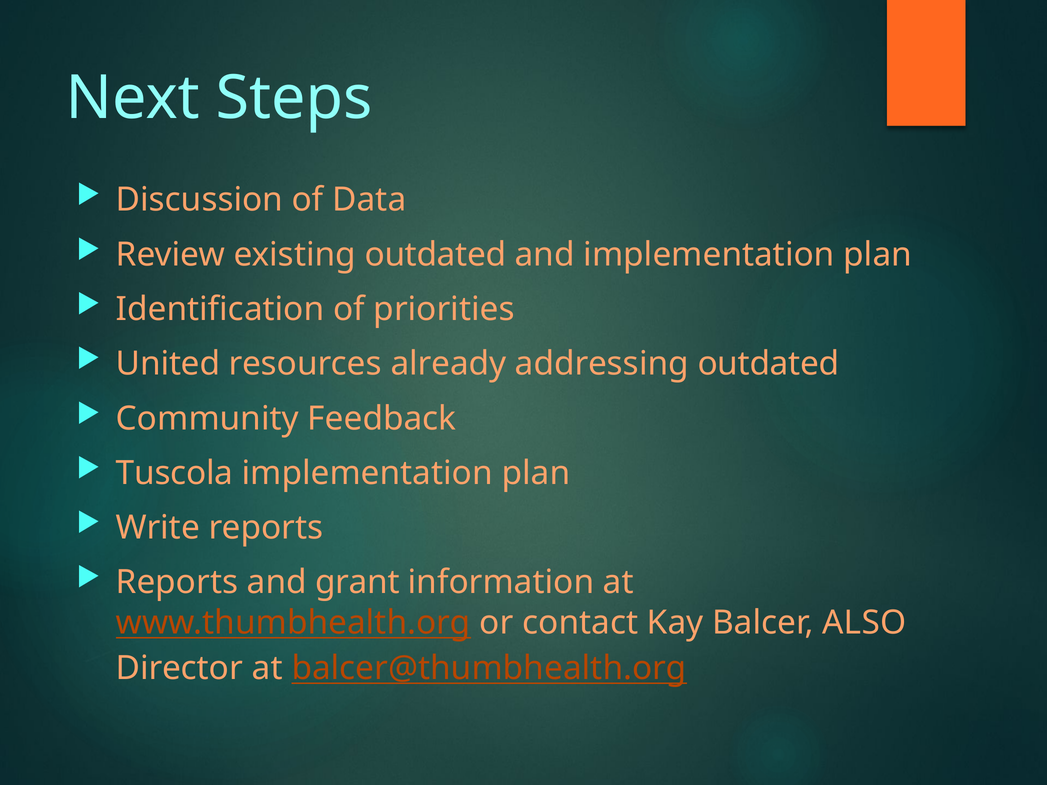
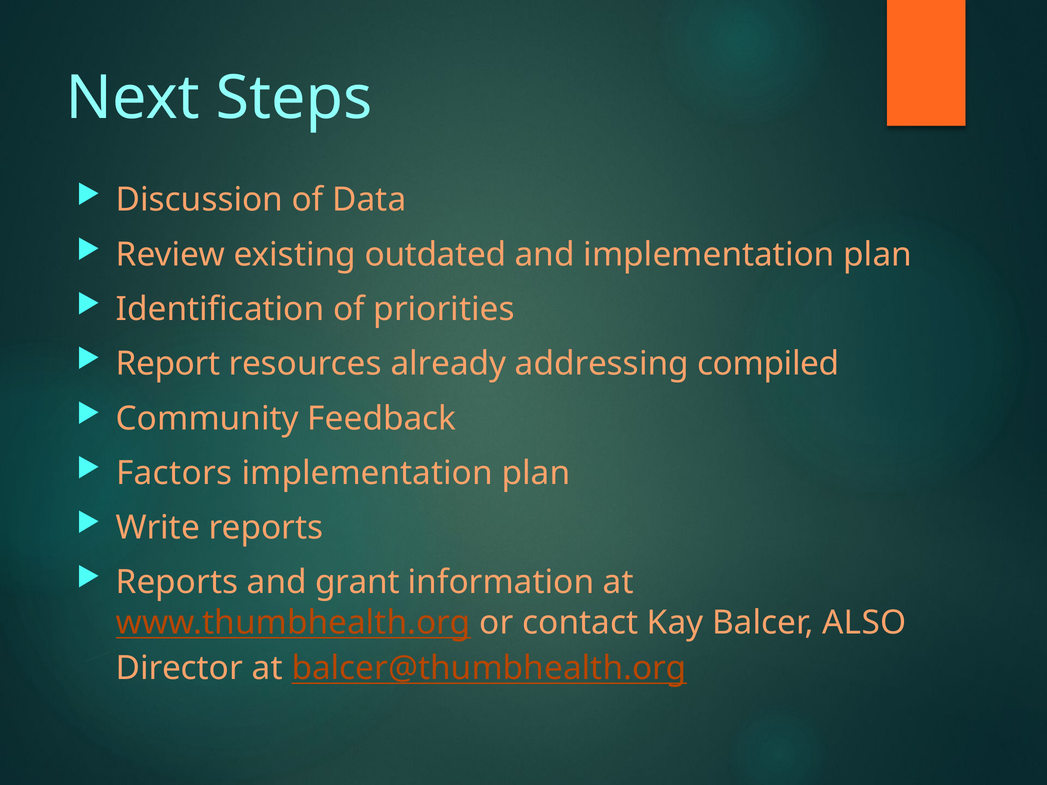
United: United -> Report (168, 364)
addressing outdated: outdated -> compiled (768, 364)
Tuscola: Tuscola -> Factors (174, 473)
